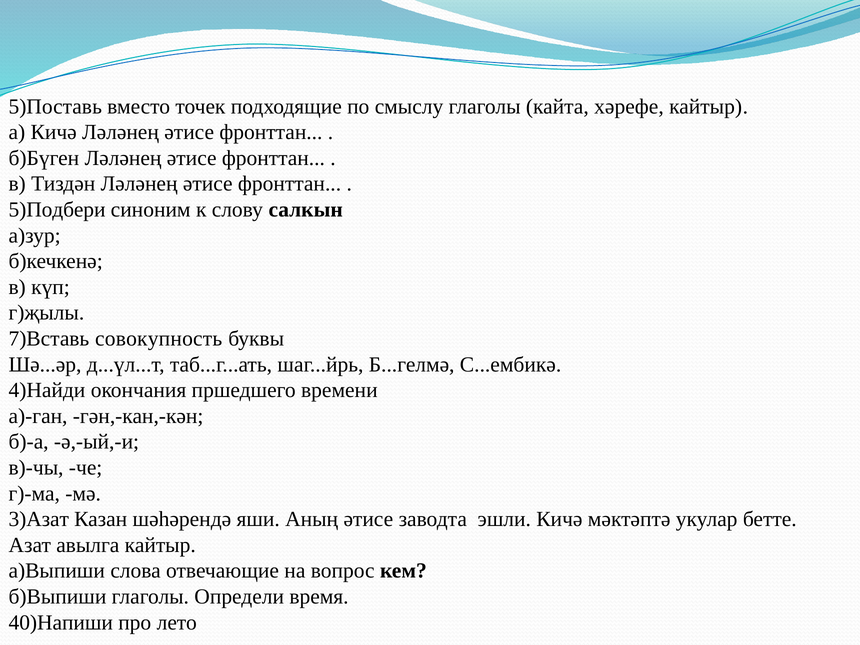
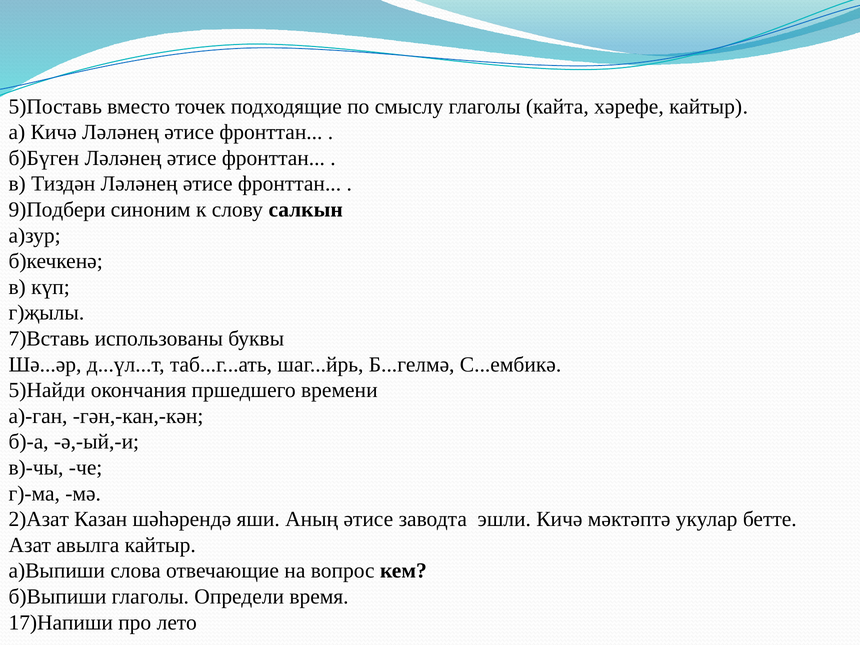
5)Подбери: 5)Подбери -> 9)Подбери (57, 210)
совокупность: совокупность -> использованы (159, 339)
4)Найди: 4)Найди -> 5)Найди (47, 390)
3)Азат: 3)Азат -> 2)Азат (39, 519)
40)Напиши: 40)Напиши -> 17)Напиши (61, 622)
